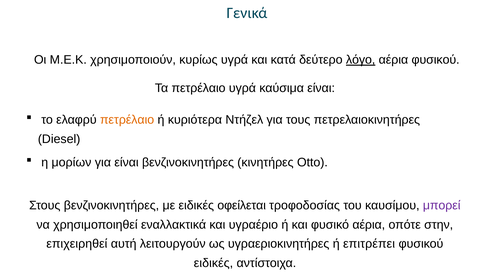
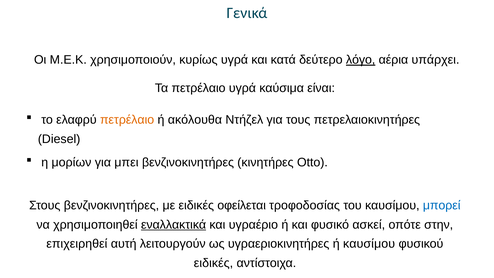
αέρια φυσικού: φυσικού -> υπάρχει (436, 60)
κυριότερα: κυριότερα -> ακόλουθα (195, 120)
για είναι: είναι -> μπει (126, 162)
μπορεί colour: purple -> blue (442, 205)
εναλλακτικά underline: none -> present (174, 225)
φυσικό αέρια: αέρια -> ασκεί (369, 225)
ή επιτρέπει: επιτρέπει -> καυσίμου (369, 244)
